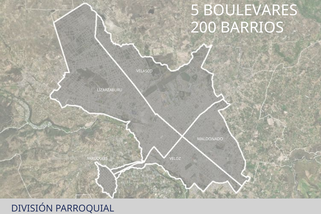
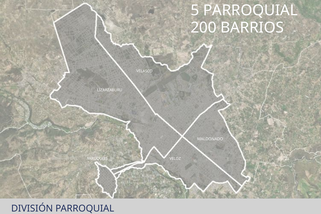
5 BOULEVARES: BOULEVARES -> PARROQUIAL (250, 10)
